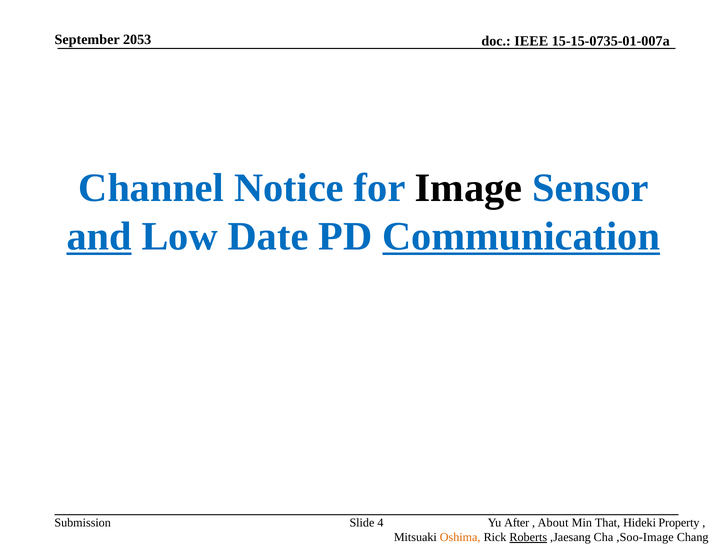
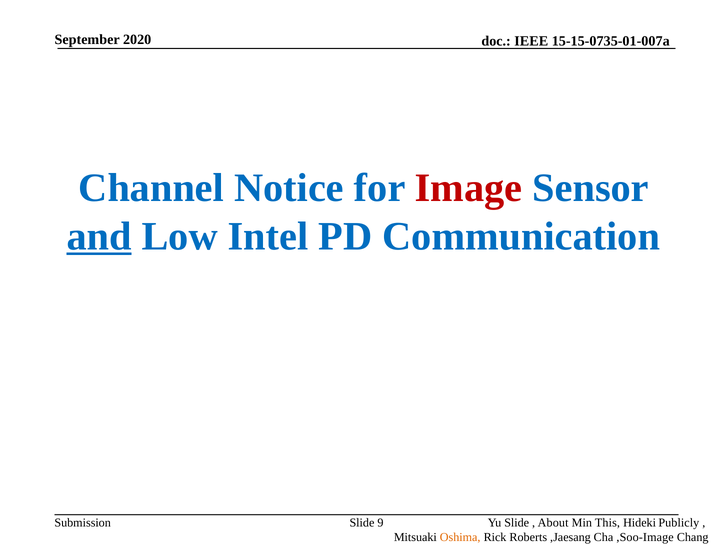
2053: 2053 -> 2020 (137, 40)
Image colour: black -> red (468, 188)
Date: Date -> Intel (268, 237)
Communication underline: present -> none (521, 237)
4: 4 -> 9 (380, 523)
Yu After: After -> Slide (517, 523)
That: That -> This (607, 523)
Property: Property -> Publicly (679, 523)
Roberts underline: present -> none (528, 537)
